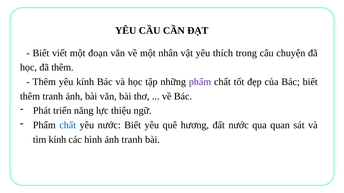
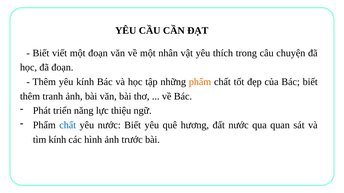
đã thêm: thêm -> đoạn (62, 68)
phẩm colour: purple -> orange (200, 82)
ảnh tranh: tranh -> trước (132, 140)
